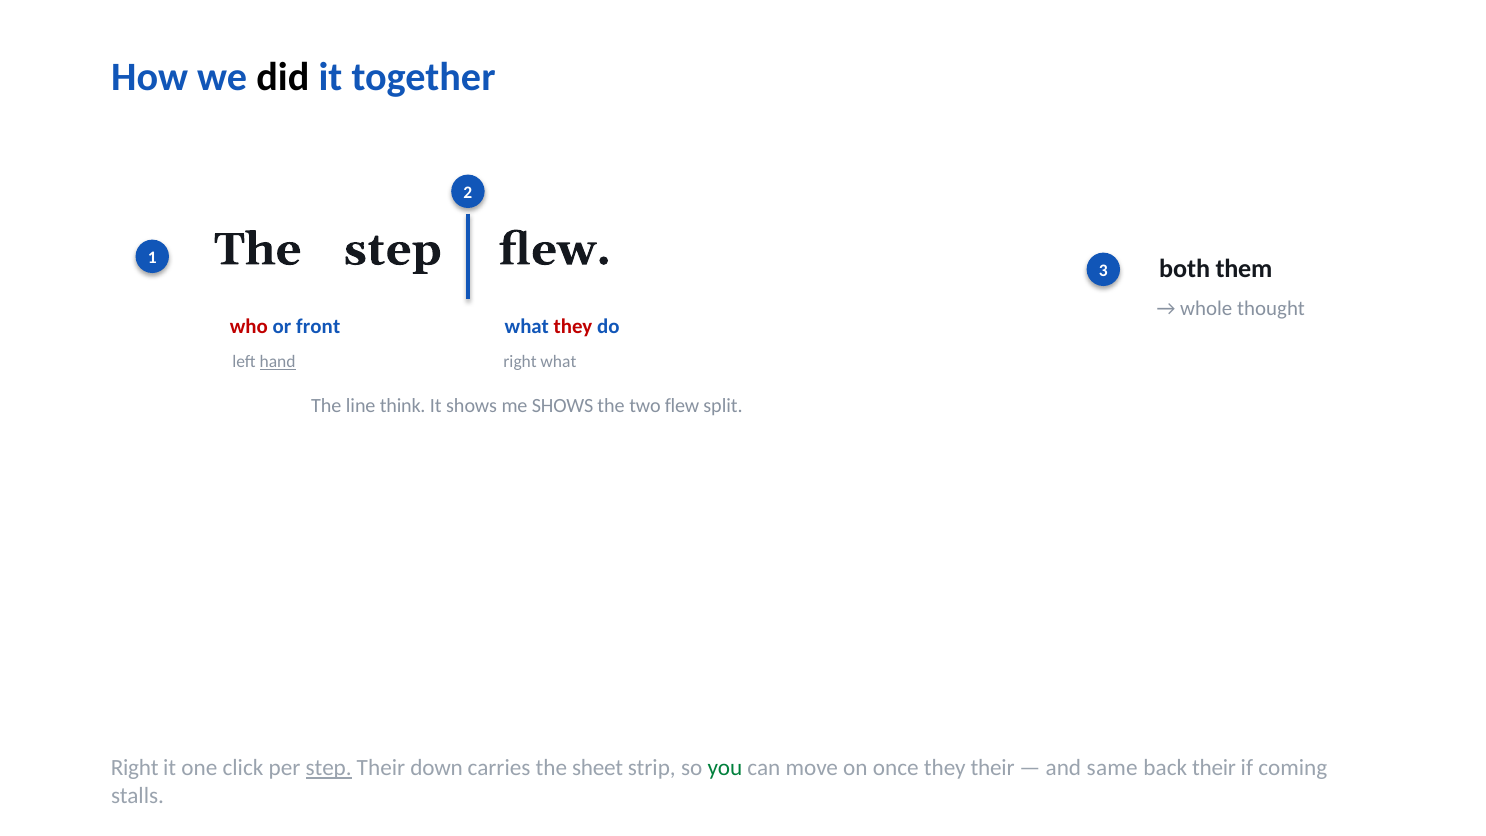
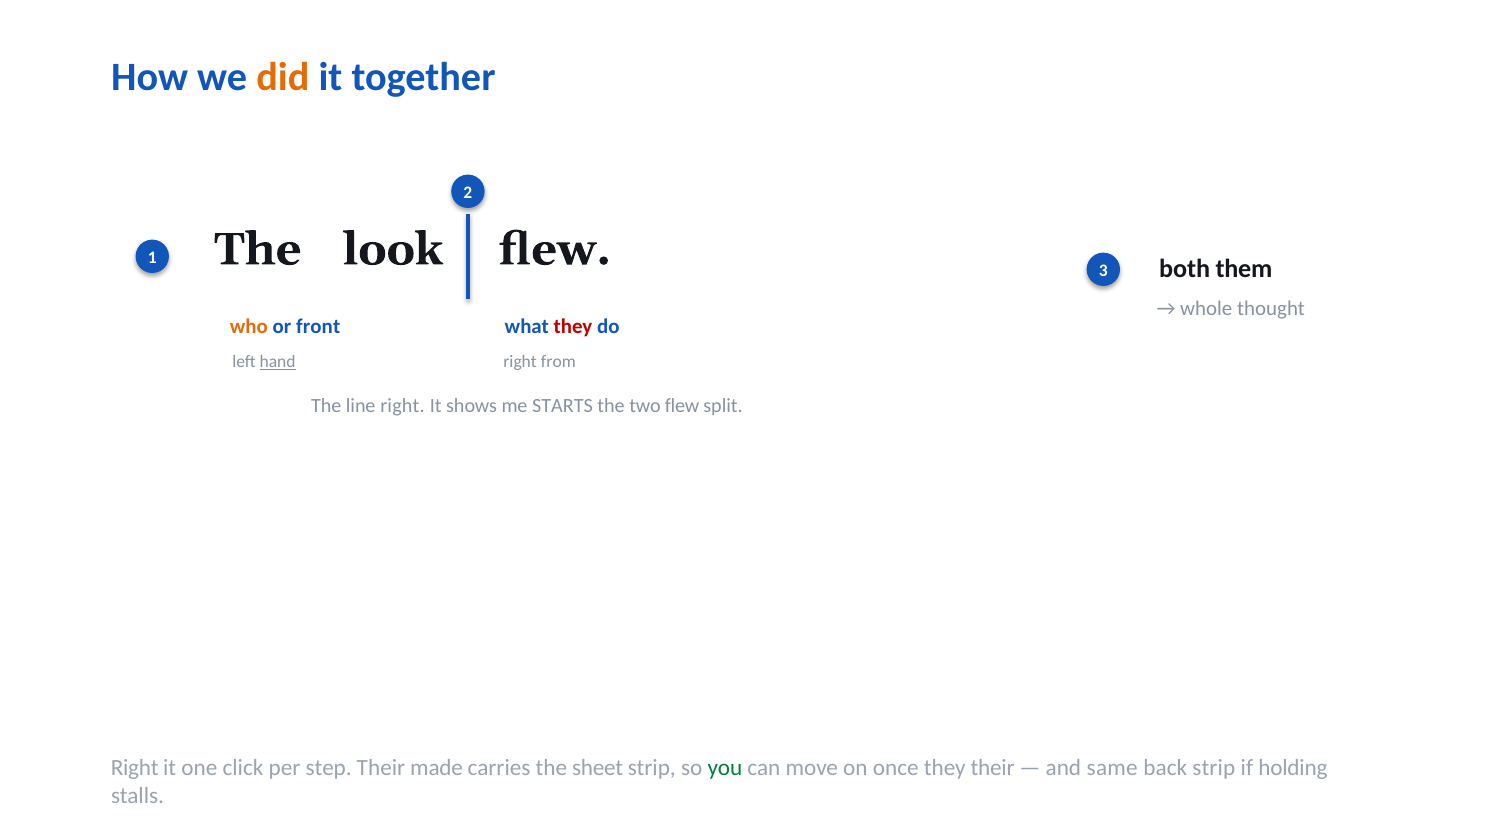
did colour: black -> orange (283, 77)
The step: step -> look (393, 249)
who colour: red -> orange (249, 327)
right what: what -> from (558, 362)
line think: think -> right (403, 405)
me SHOWS: SHOWS -> STARTS (563, 405)
step underline: present -> none (329, 768)
down: down -> made (437, 768)
back their: their -> strip (1214, 768)
coming: coming -> holding (1293, 768)
